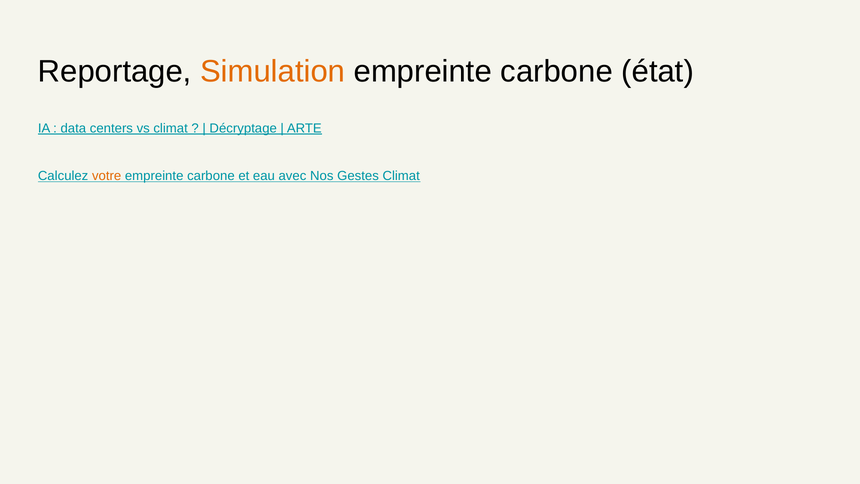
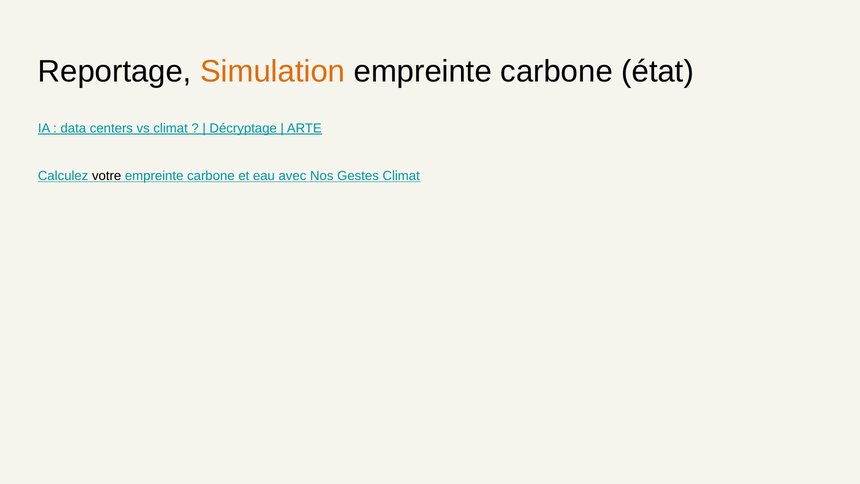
votre colour: orange -> black (107, 176)
